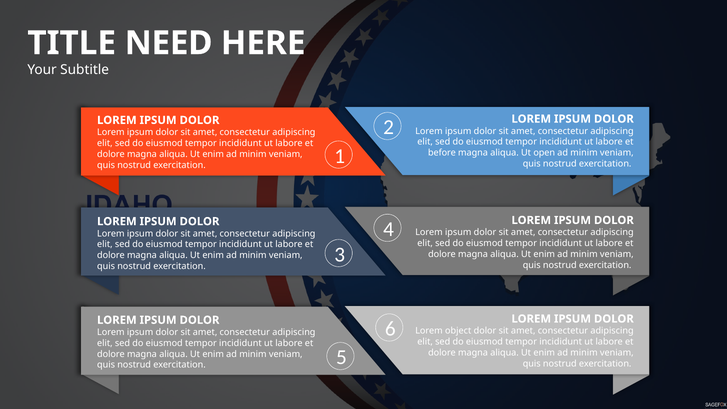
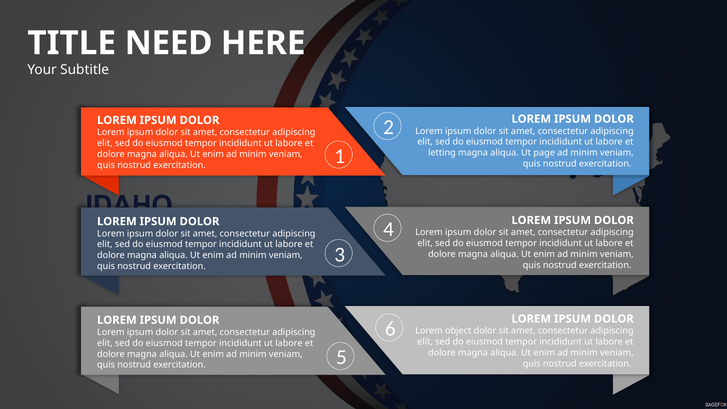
before: before -> letting (442, 153)
open: open -> page (544, 153)
